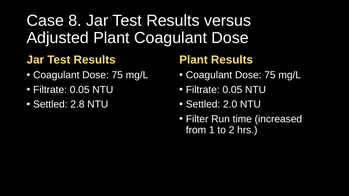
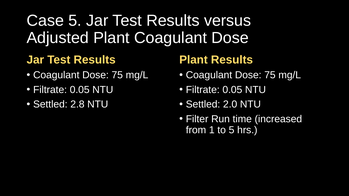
Case 8: 8 -> 5 (75, 21)
to 2: 2 -> 5 (232, 130)
